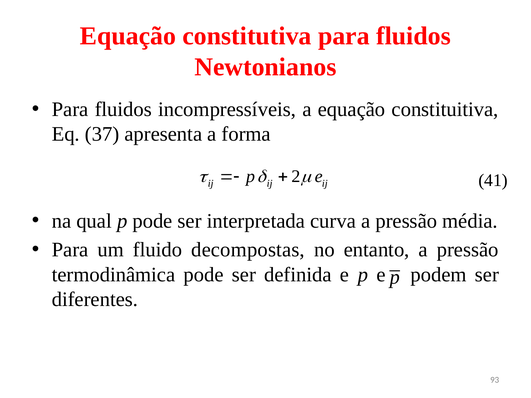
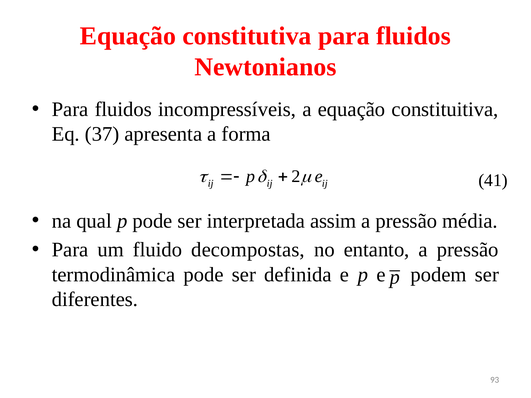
curva: curva -> assim (333, 221)
